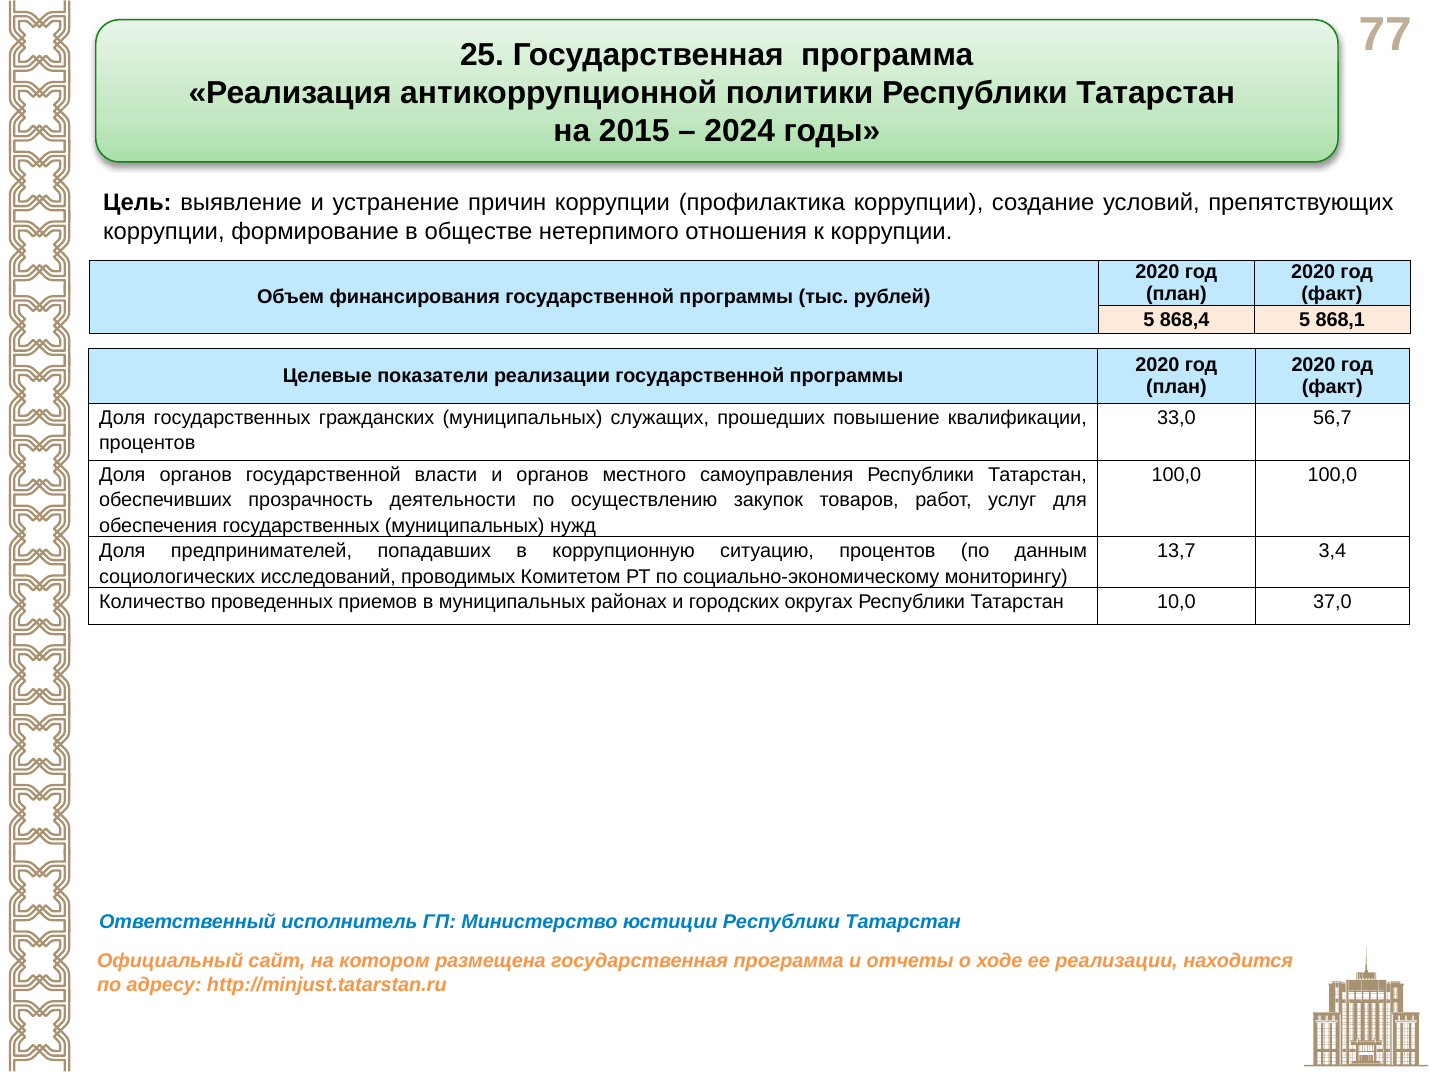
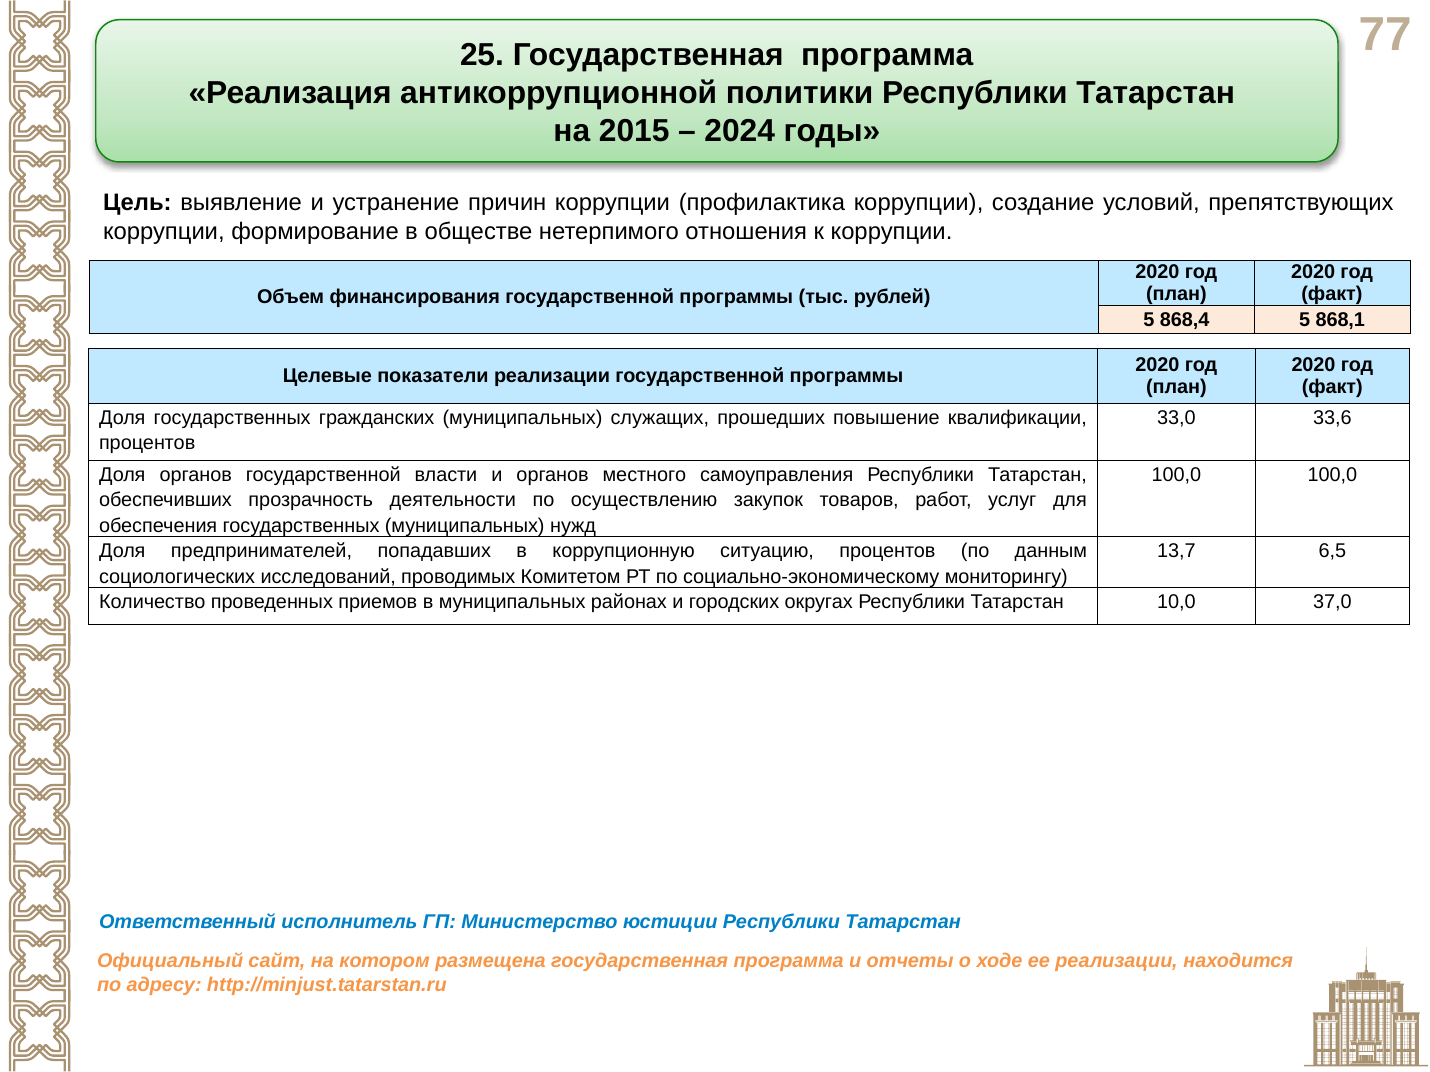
56,7: 56,7 -> 33,6 (1332, 418)
3,4: 3,4 -> 6,5 (1332, 551)
